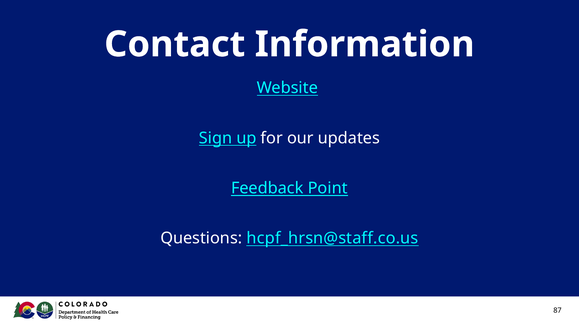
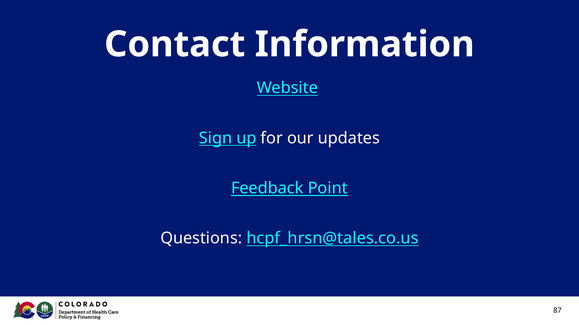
hcpf_hrsn@staff.co.us: hcpf_hrsn@staff.co.us -> hcpf_hrsn@tales.co.us (333, 239)
